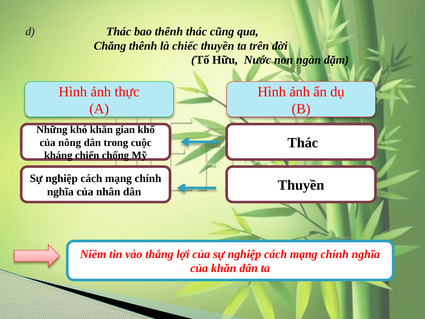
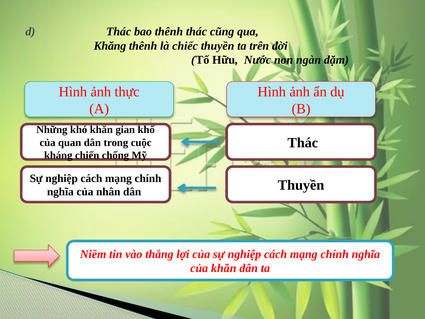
Chăng: Chăng -> Khăng (110, 46)
nông: nông -> quan (70, 142)
